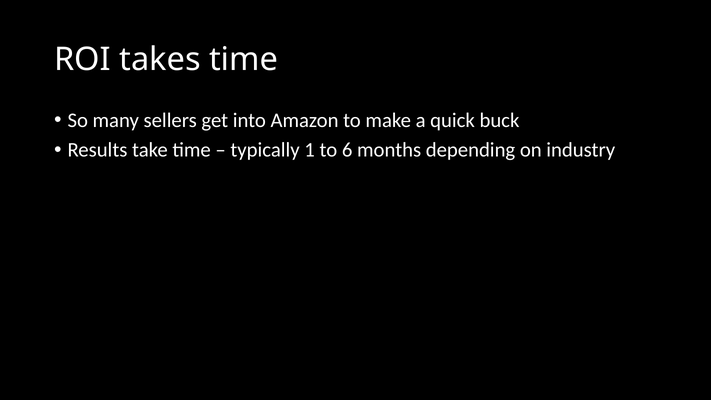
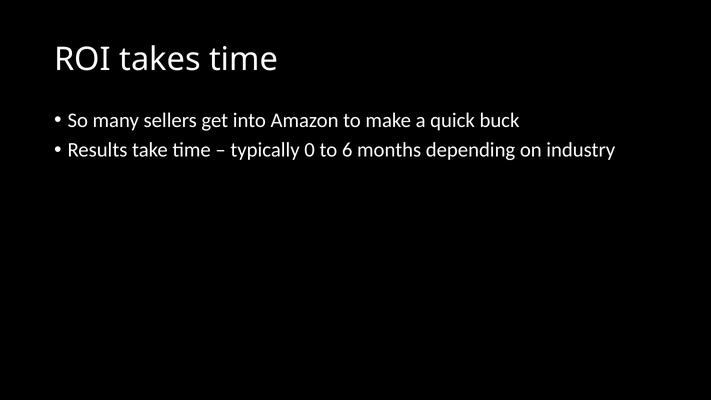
1: 1 -> 0 (310, 150)
